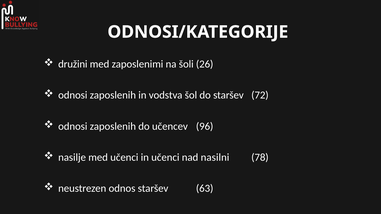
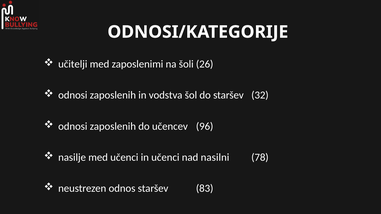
družini: družini -> učitelji (73, 64)
72: 72 -> 32 (260, 95)
63: 63 -> 83 (205, 189)
